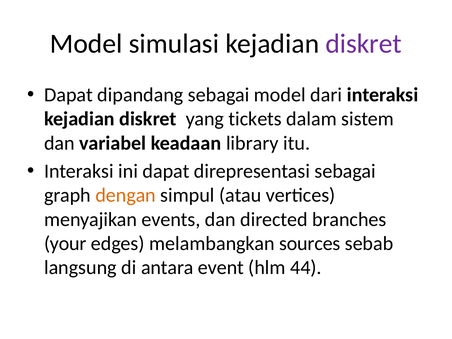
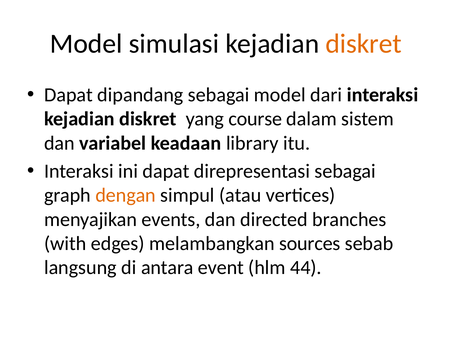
diskret colour: purple -> orange (364, 44)
tickets: tickets -> course (255, 119)
your: your -> with (65, 244)
